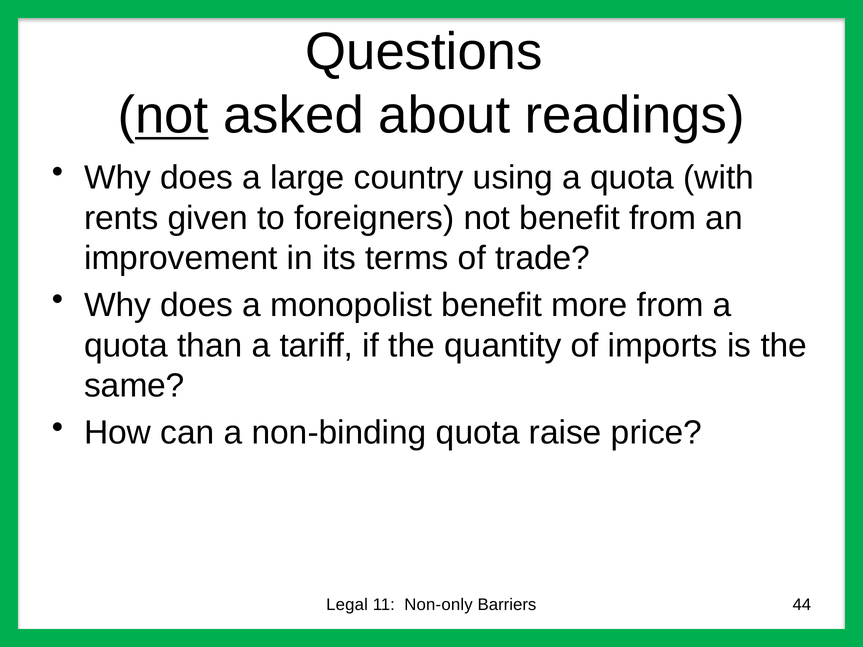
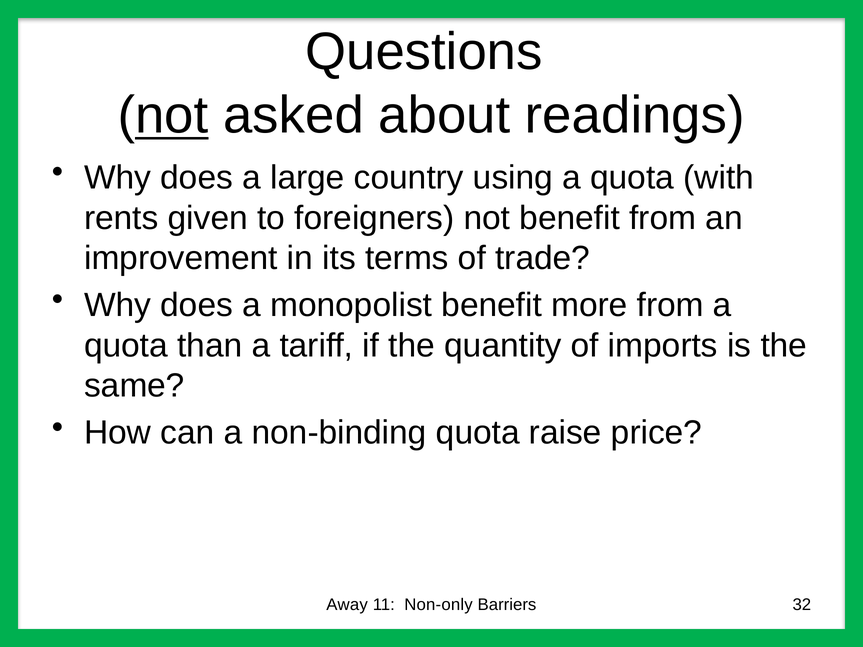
Legal: Legal -> Away (347, 605)
44: 44 -> 32 (802, 605)
